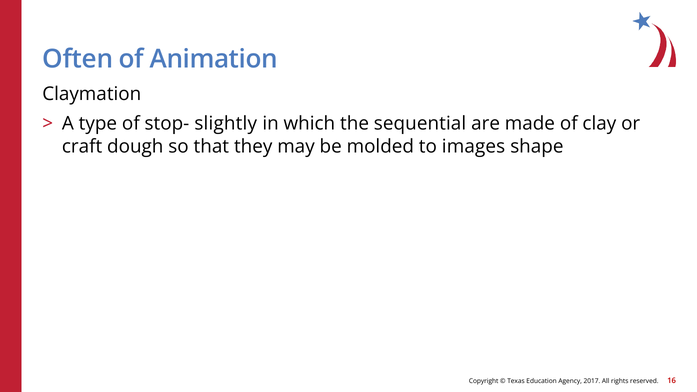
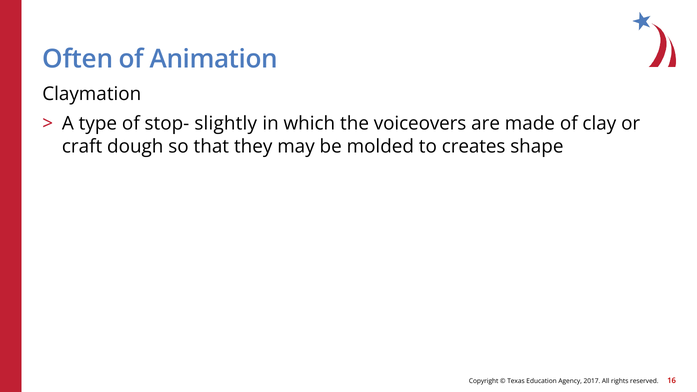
sequential: sequential -> voiceovers (420, 124)
images: images -> creates (474, 146)
